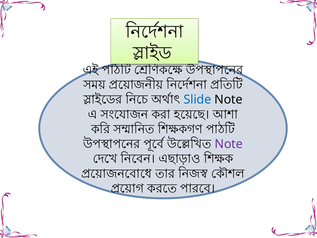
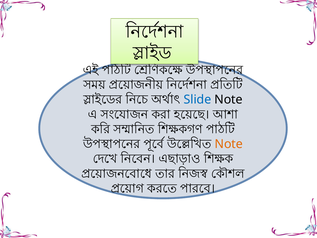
Note colour: purple -> orange (229, 144)
